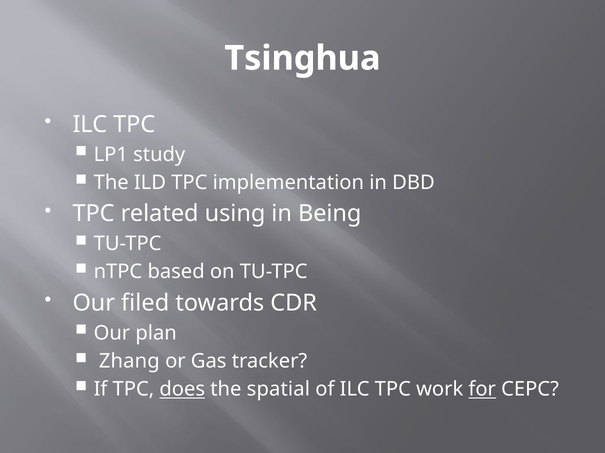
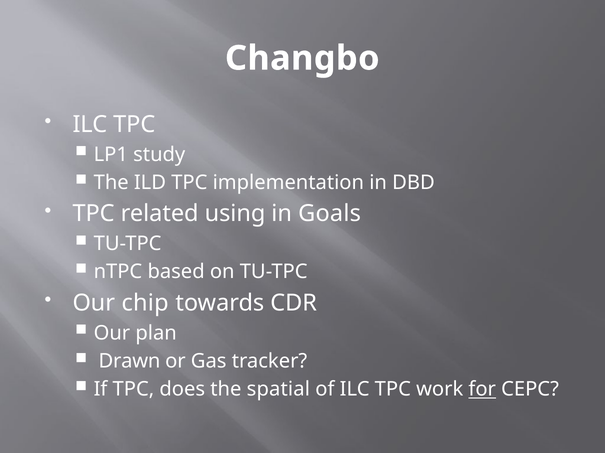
Tsinghua: Tsinghua -> Changbo (302, 58)
Being: Being -> Goals (330, 214)
filed: filed -> chip (145, 303)
Zhang: Zhang -> Drawn (129, 362)
does underline: present -> none (182, 390)
